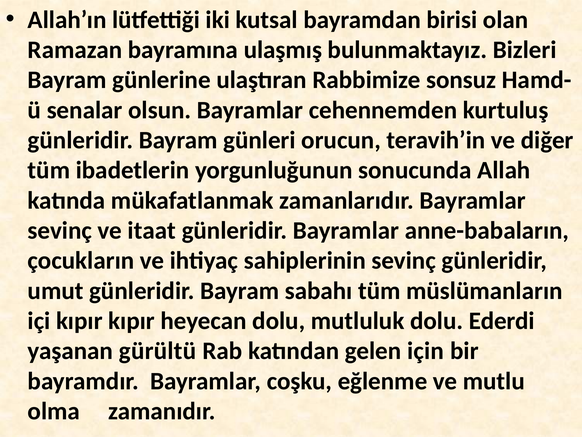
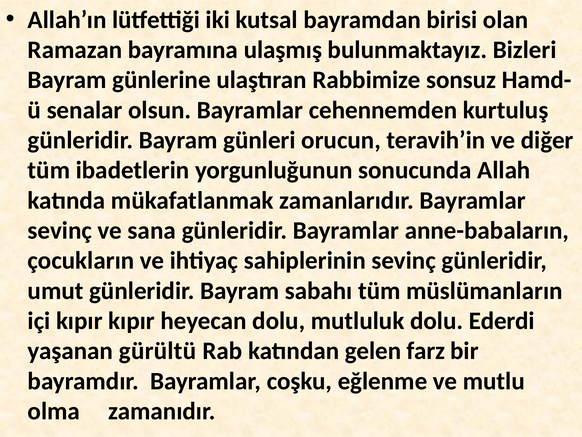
itaat: itaat -> sana (152, 230)
için: için -> farz (426, 351)
